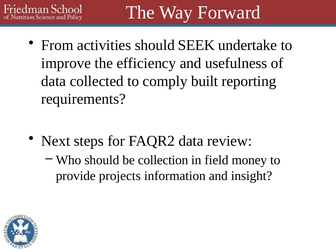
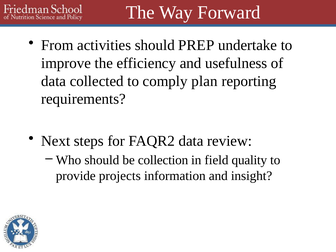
SEEK: SEEK -> PREP (196, 45)
built: built -> plan (204, 81)
money: money -> quality (249, 160)
